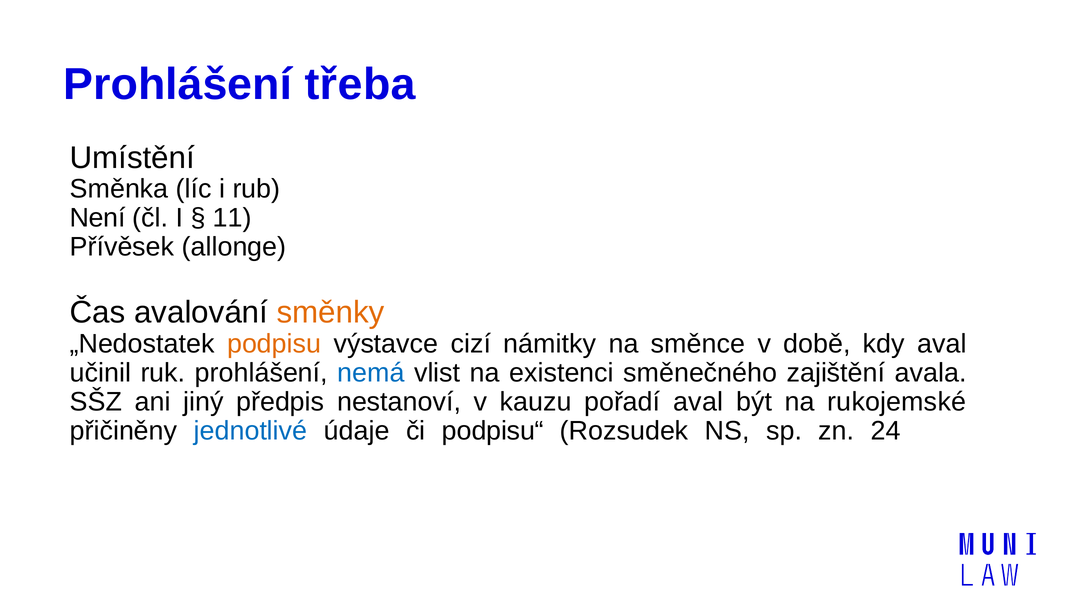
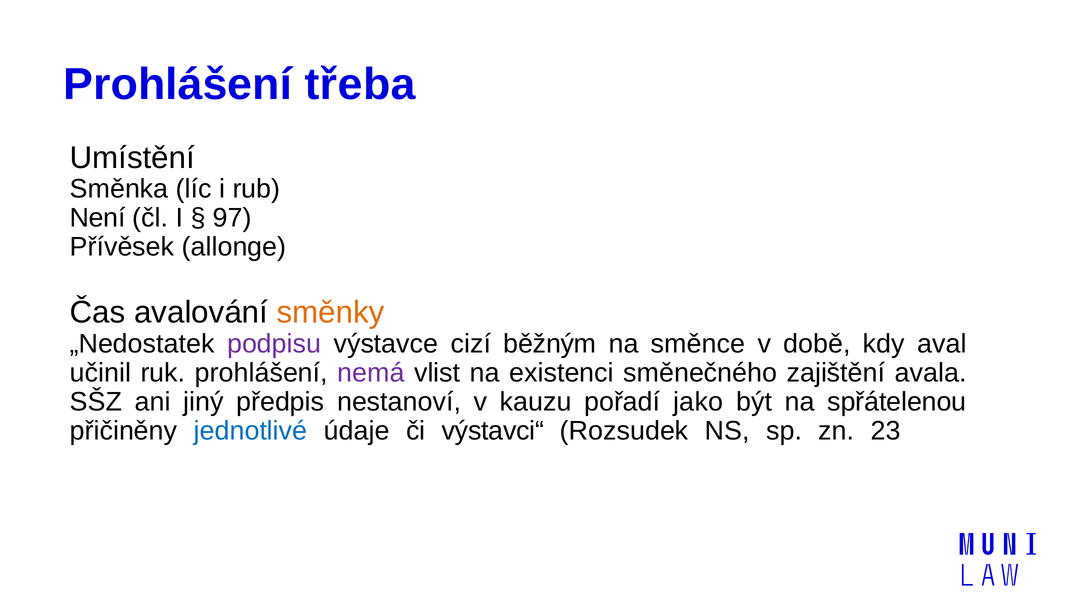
11: 11 -> 97 (232, 218)
podpisu colour: orange -> purple (274, 344)
námitky: námitky -> běžným (550, 344)
nemá colour: blue -> purple (371, 373)
pořadí aval: aval -> jako (698, 402)
rukojemské: rukojemské -> spřátelenou (897, 402)
podpisu“: podpisu“ -> výstavci“ (493, 431)
24: 24 -> 23 (886, 431)
